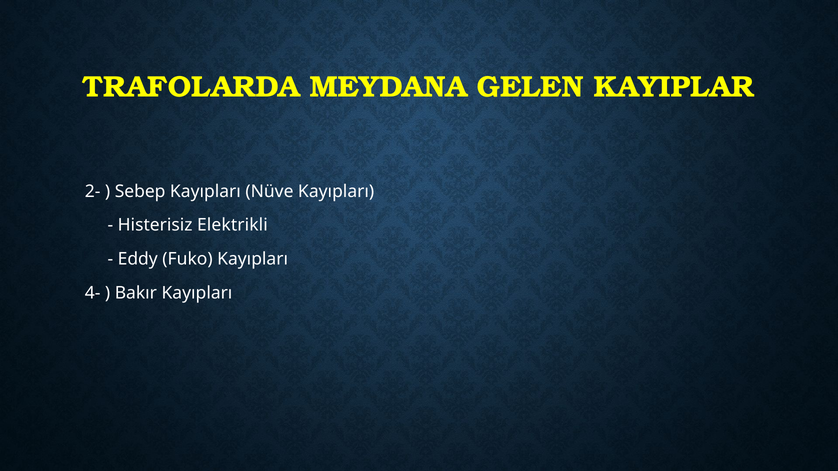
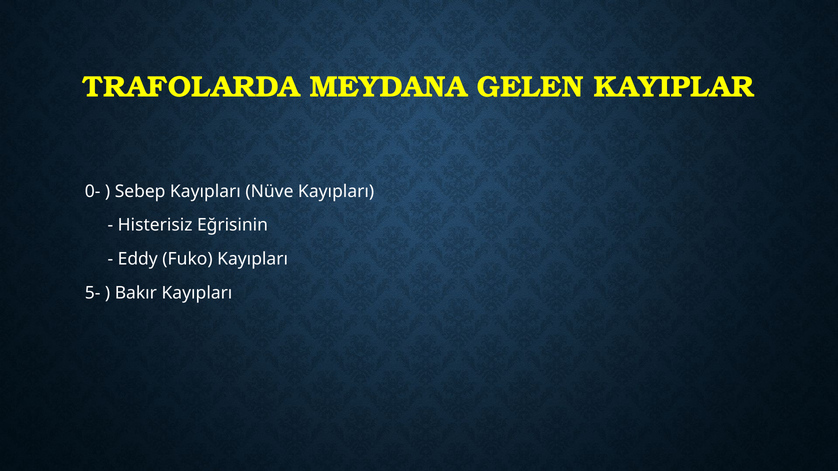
2-: 2- -> 0- (93, 191)
Elektrikli: Elektrikli -> Eğrisinin (233, 225)
4-: 4- -> 5- (93, 293)
